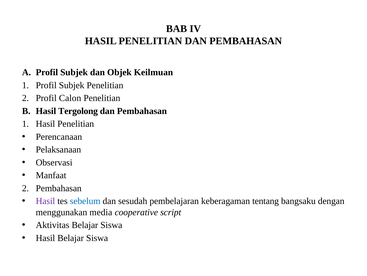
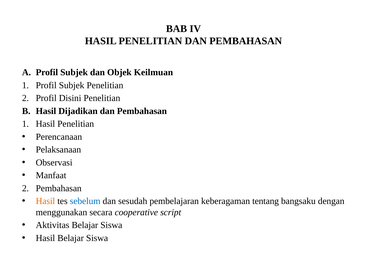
Calon: Calon -> Disini (70, 98)
Tergolong: Tergolong -> Dijadikan (78, 111)
Hasil colour: purple -> orange (45, 201)
media: media -> secara (101, 212)
